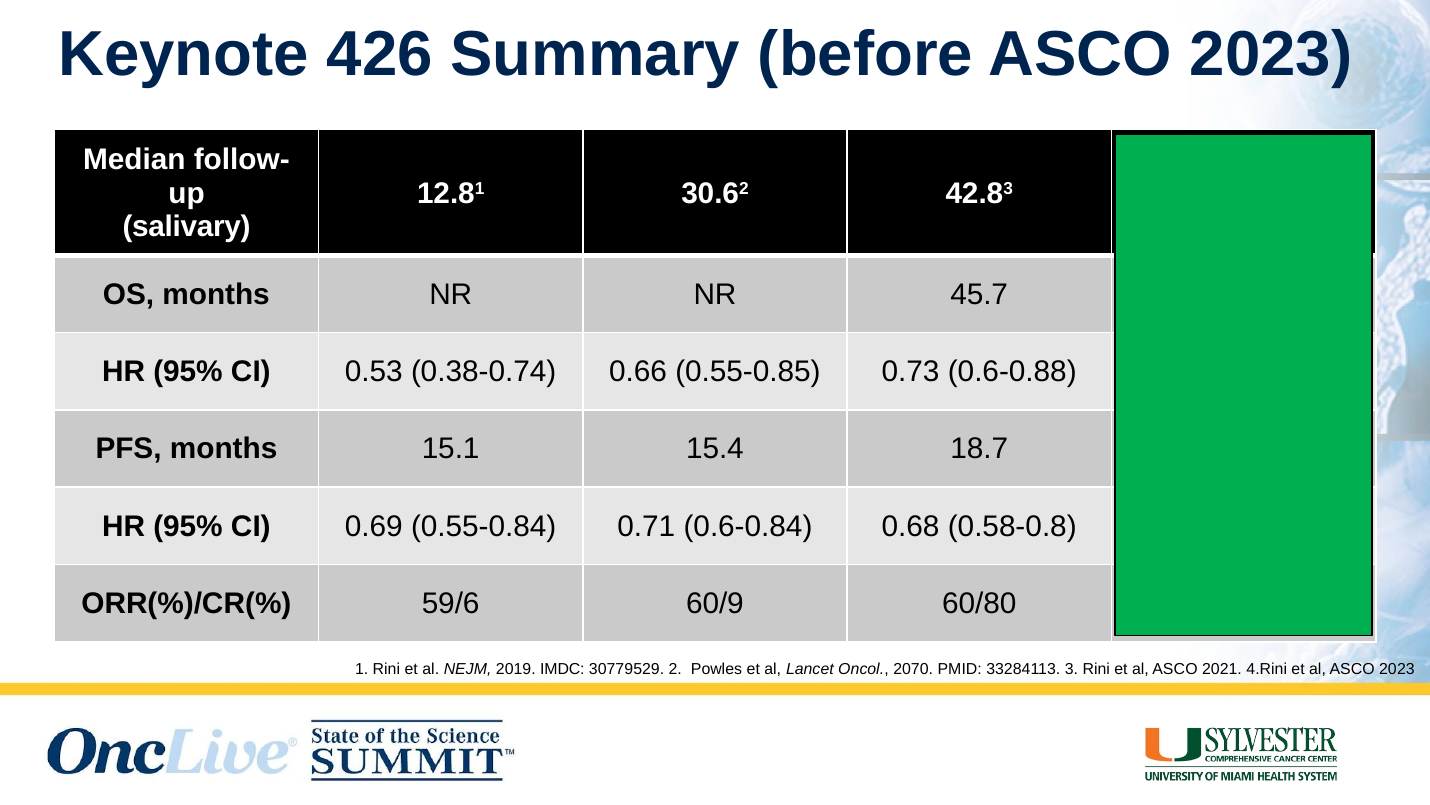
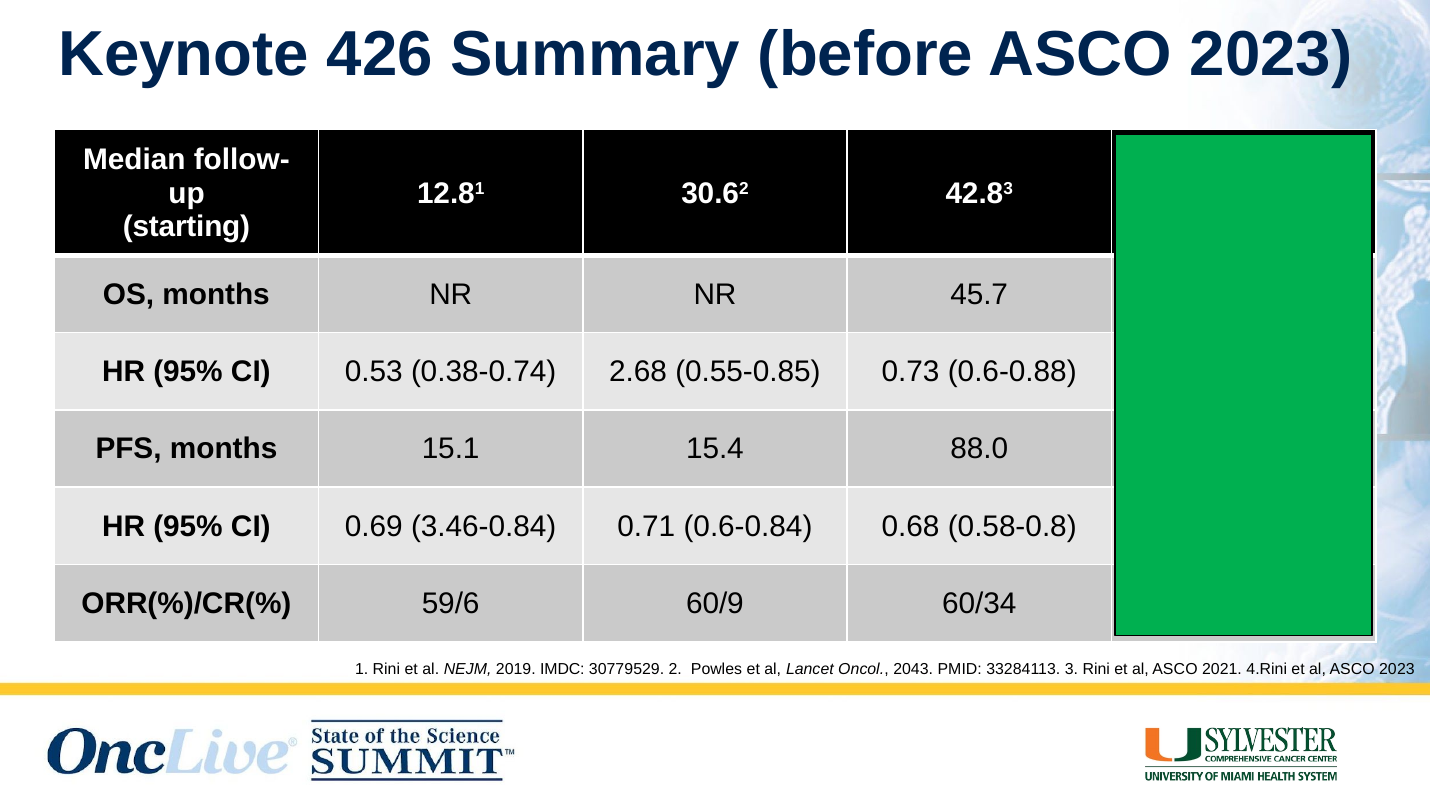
salivary: salivary -> starting (186, 226)
0.66: 0.66 -> 2.68 (638, 372)
18.7: 18.7 -> 88.0 (979, 449)
0.55-0.84: 0.55-0.84 -> 3.46-0.84 (484, 526)
60/80: 60/80 -> 60/34 (979, 604)
2070: 2070 -> 2043 (913, 669)
